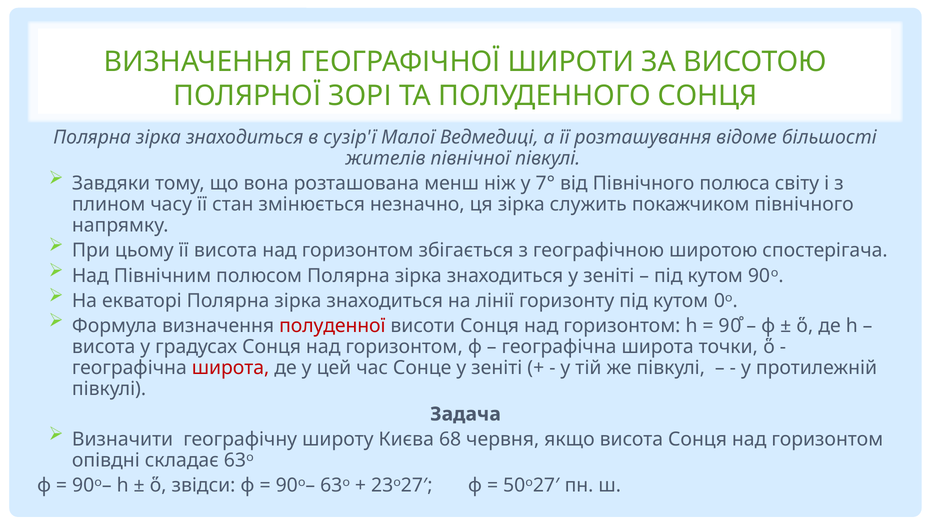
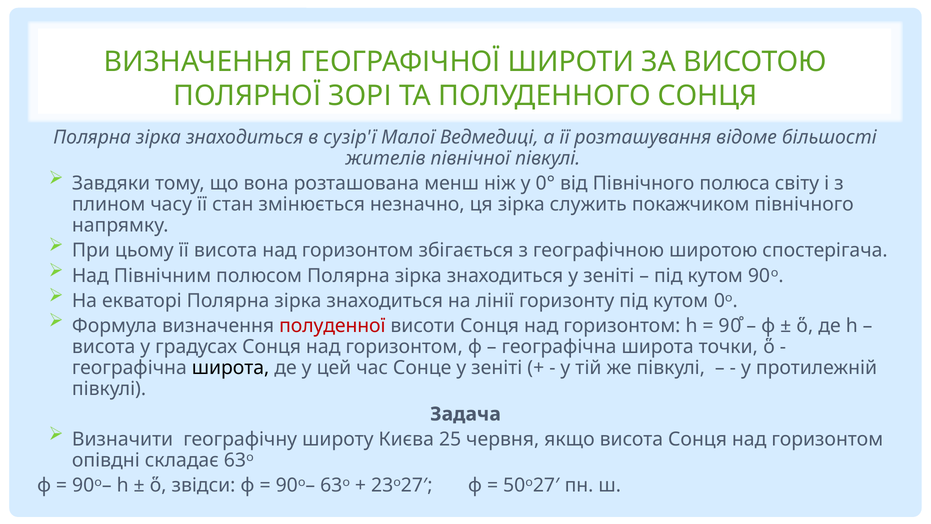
7°: 7° -> 0° (545, 183)
широта colour: red -> black (231, 368)
68: 68 -> 25 (450, 439)
